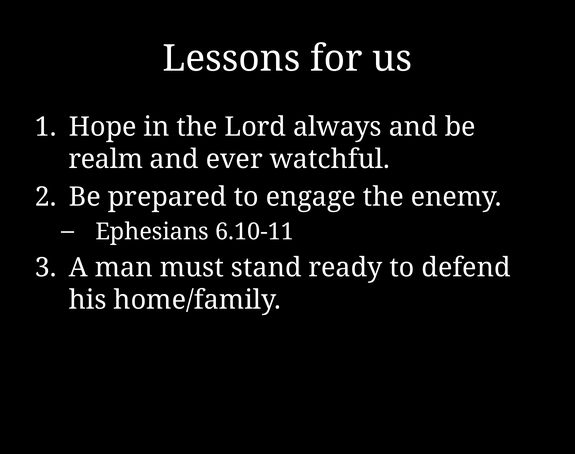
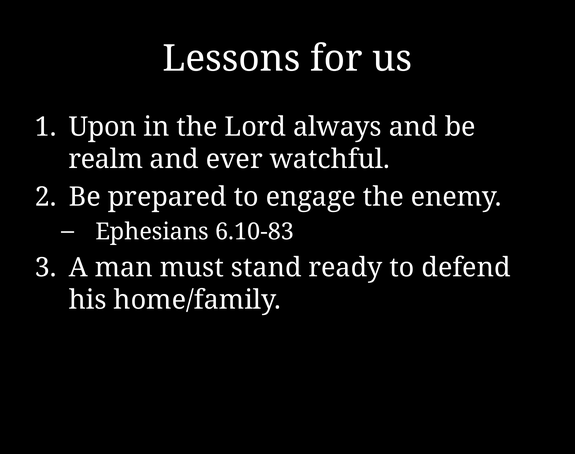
Hope: Hope -> Upon (103, 127)
6.10-11: 6.10-11 -> 6.10-83 (255, 232)
